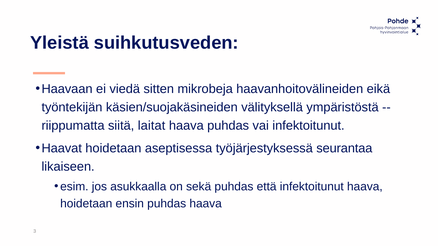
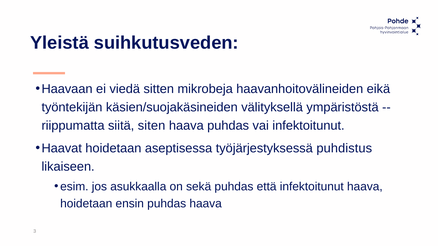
laitat: laitat -> siten (152, 126)
seurantaa: seurantaa -> puhdistus (344, 149)
